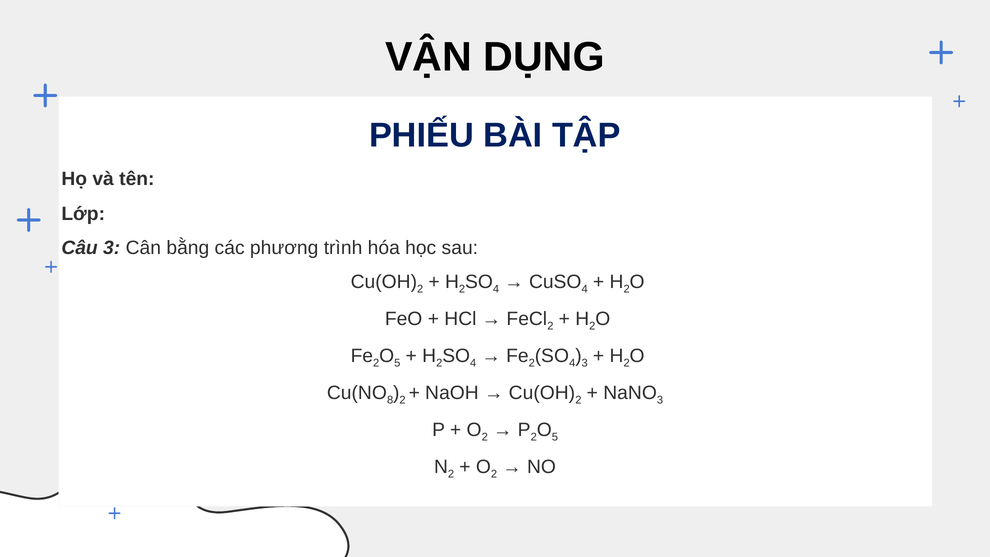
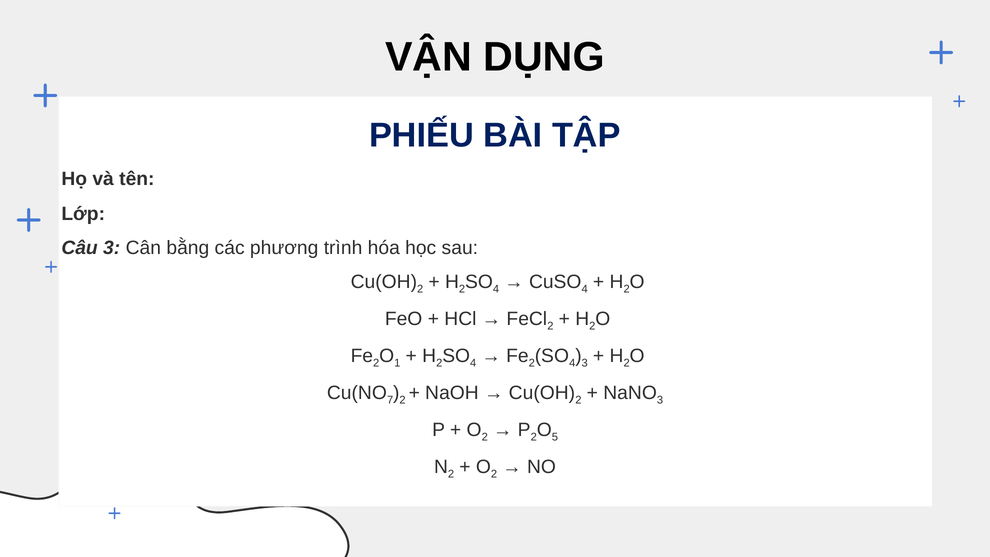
5: 5 -> 1 (397, 363)
8: 8 -> 7 (390, 400)
